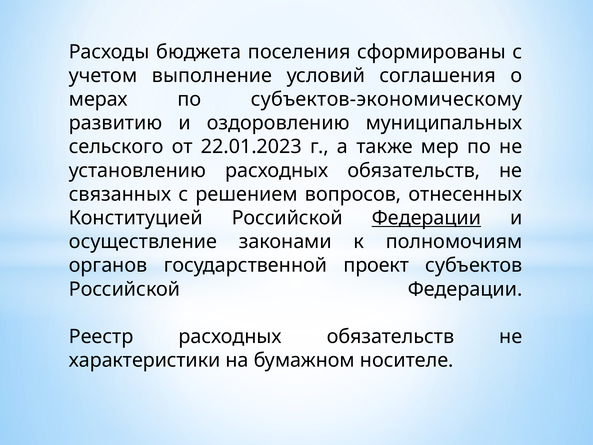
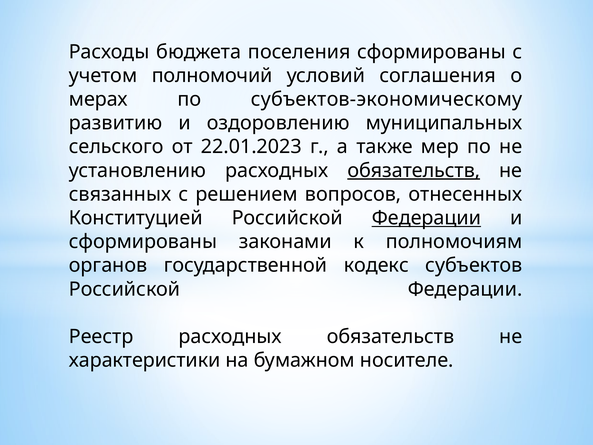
выполнение: выполнение -> полномочий (212, 76)
обязательств underline: none -> present (414, 170)
осуществление: осуществление -> сформированы (143, 242)
проект: проект -> кодекс (376, 265)
